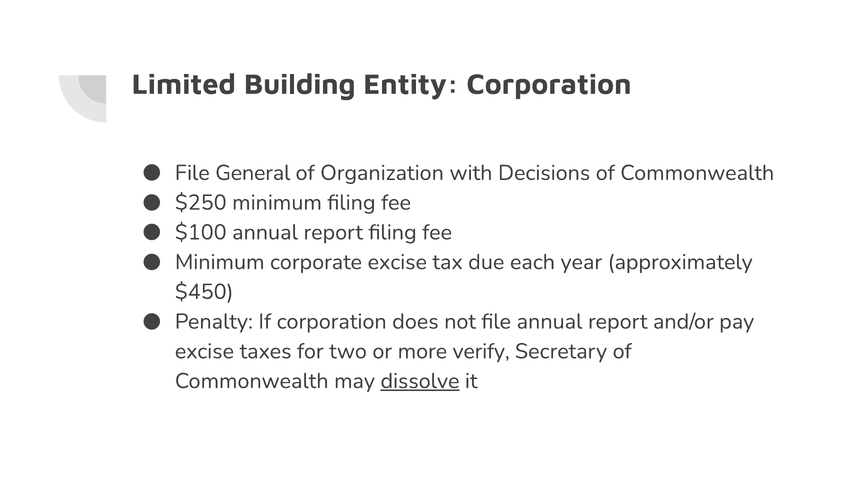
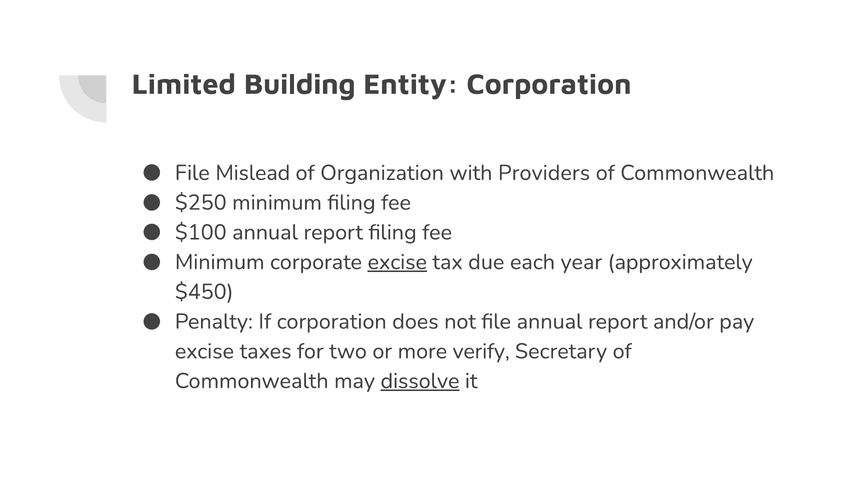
General: General -> Mislead (253, 173)
Decisions: Decisions -> Providers (544, 173)
excise underline: none -> present (397, 262)
